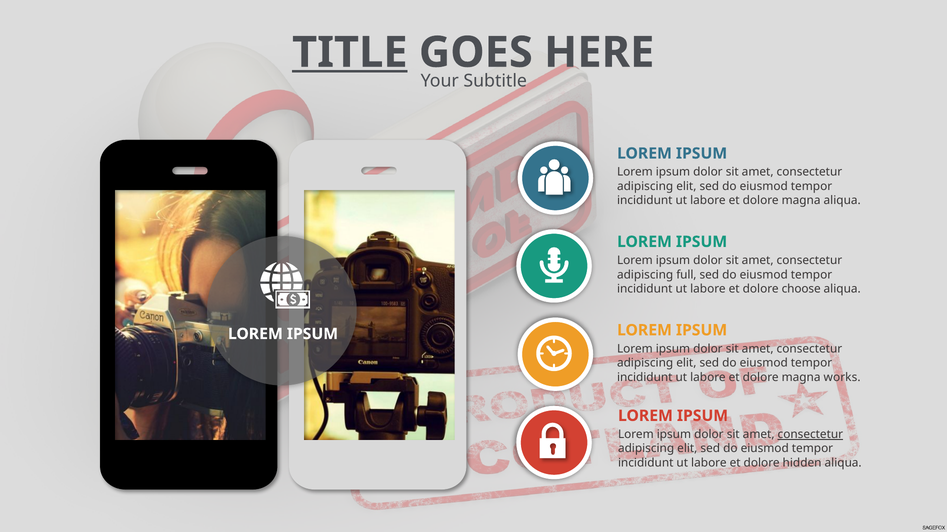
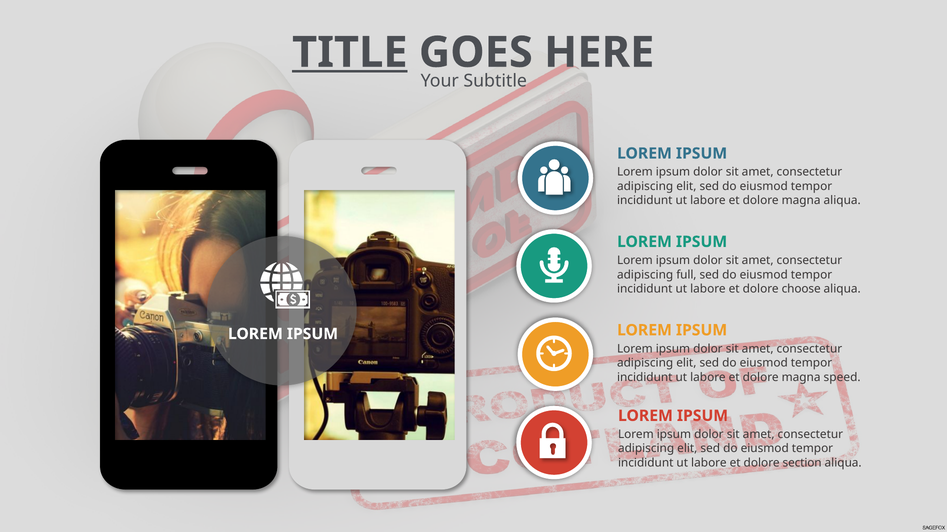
works: works -> speed (842, 378)
consectetur underline: present -> none (810, 435)
hidden: hidden -> section (802, 463)
